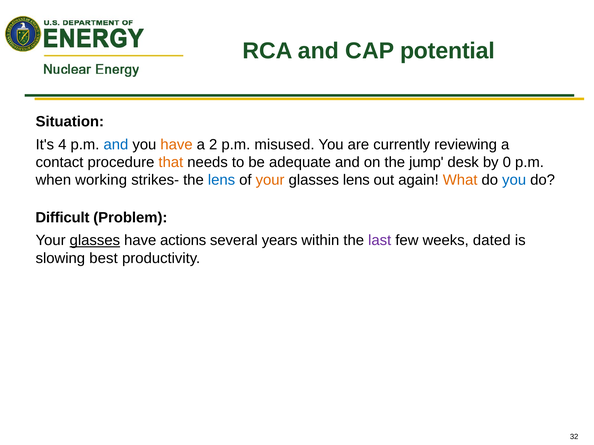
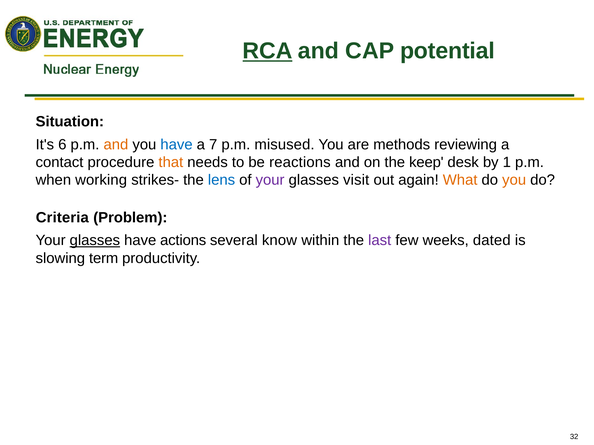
RCA underline: none -> present (268, 51)
4: 4 -> 6 (62, 145)
and colour: blue -> orange (116, 145)
have colour: orange -> blue (177, 145)
2: 2 -> 7 (213, 145)
currently: currently -> methods (402, 145)
adequate: adequate -> reactions (300, 162)
jump: jump -> keep (426, 162)
0: 0 -> 1 (507, 162)
your colour: orange -> purple (270, 180)
glasses lens: lens -> visit (356, 180)
you colour: blue -> orange (514, 180)
Difficult: Difficult -> Criteria (62, 218)
years: years -> know (279, 241)
best: best -> term (104, 258)
